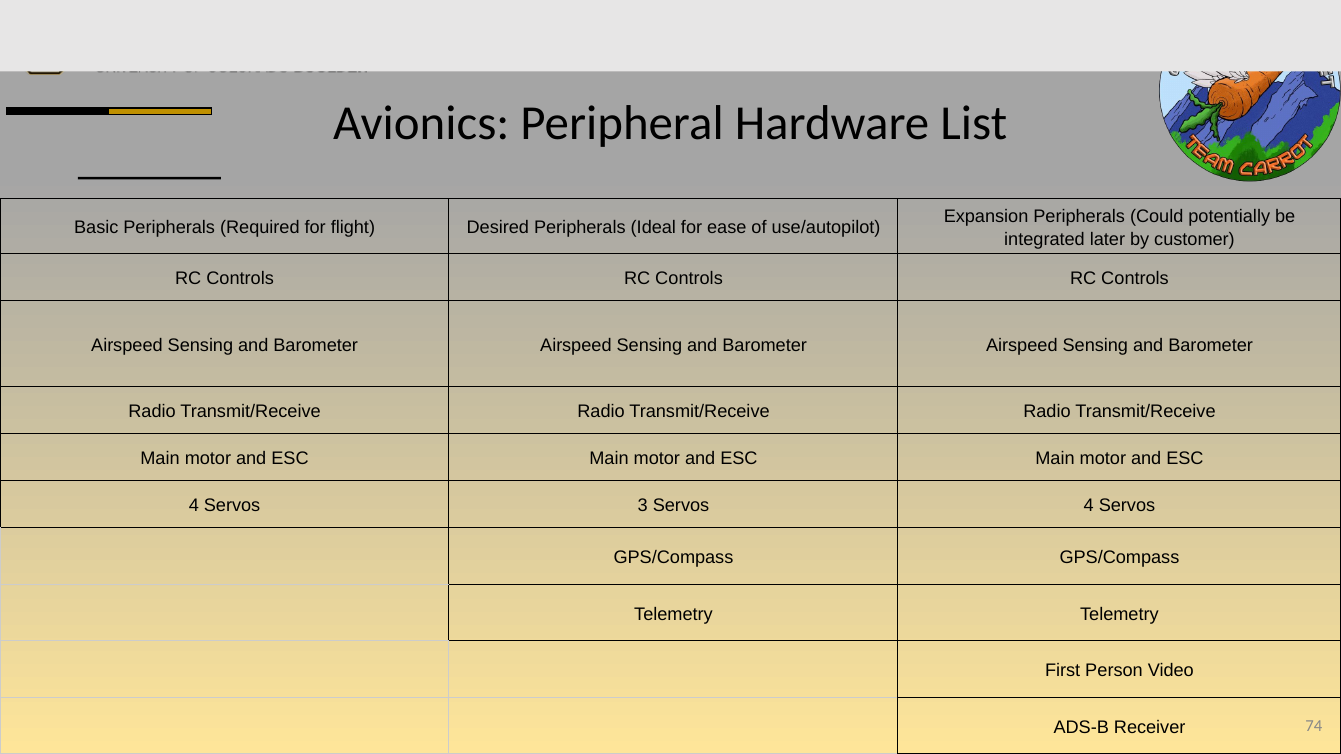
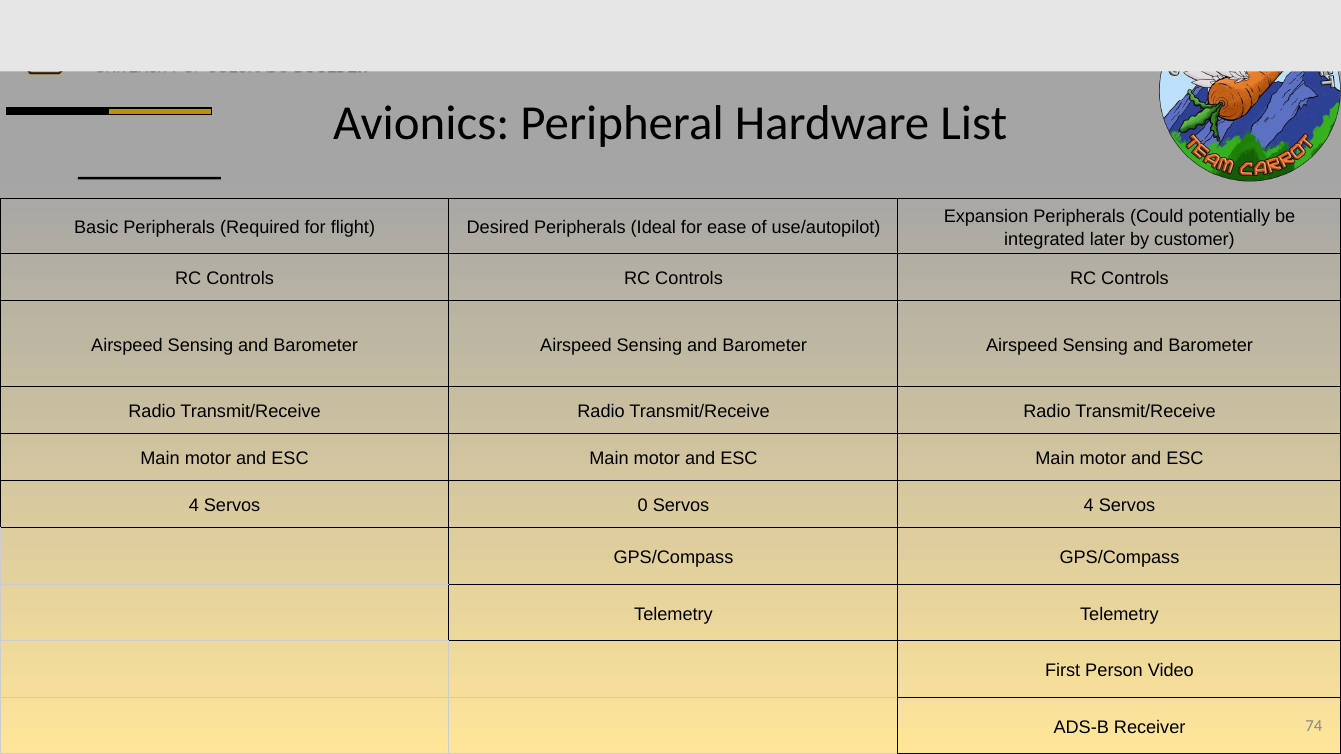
3: 3 -> 0 (643, 506)
